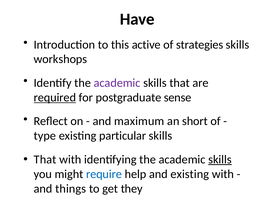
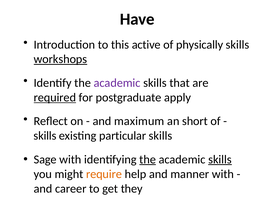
strategies: strategies -> physically (200, 45)
workshops underline: none -> present (60, 59)
sense: sense -> apply (178, 98)
type: type -> skills (45, 136)
That: That -> Sage (45, 160)
the underline: none -> present (148, 160)
require colour: blue -> orange (104, 174)
and existing: existing -> manner (190, 174)
things: things -> career (71, 189)
